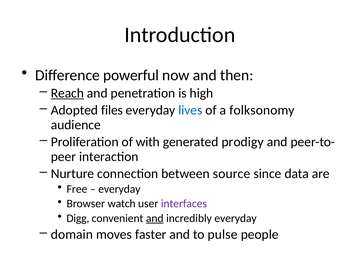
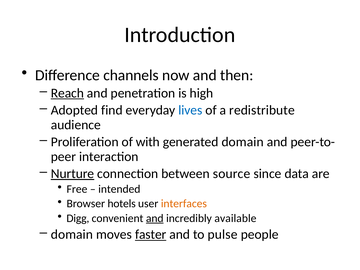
powerful: powerful -> channels (131, 75)
files: files -> find (112, 110)
folksonomy: folksonomy -> redistribute (262, 110)
generated prodigy: prodigy -> domain (243, 142)
Nurture underline: none -> present (73, 174)
everyday: everyday -> intended (119, 189)
watch: watch -> hotels (122, 204)
interfaces colour: purple -> orange (184, 204)
incredibly everyday: everyday -> available (235, 218)
faster underline: none -> present (151, 235)
